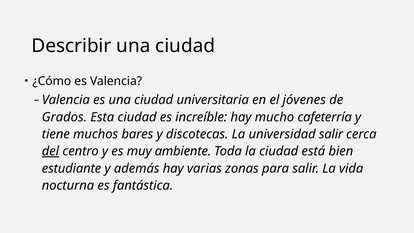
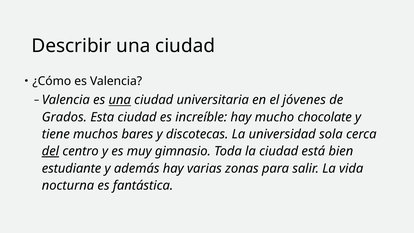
una underline: none -> present (120, 100)
cafeterría: cafeterría -> chocolate (325, 117)
universidad salir: salir -> sola (331, 134)
ambiente: ambiente -> gimnasio (183, 151)
